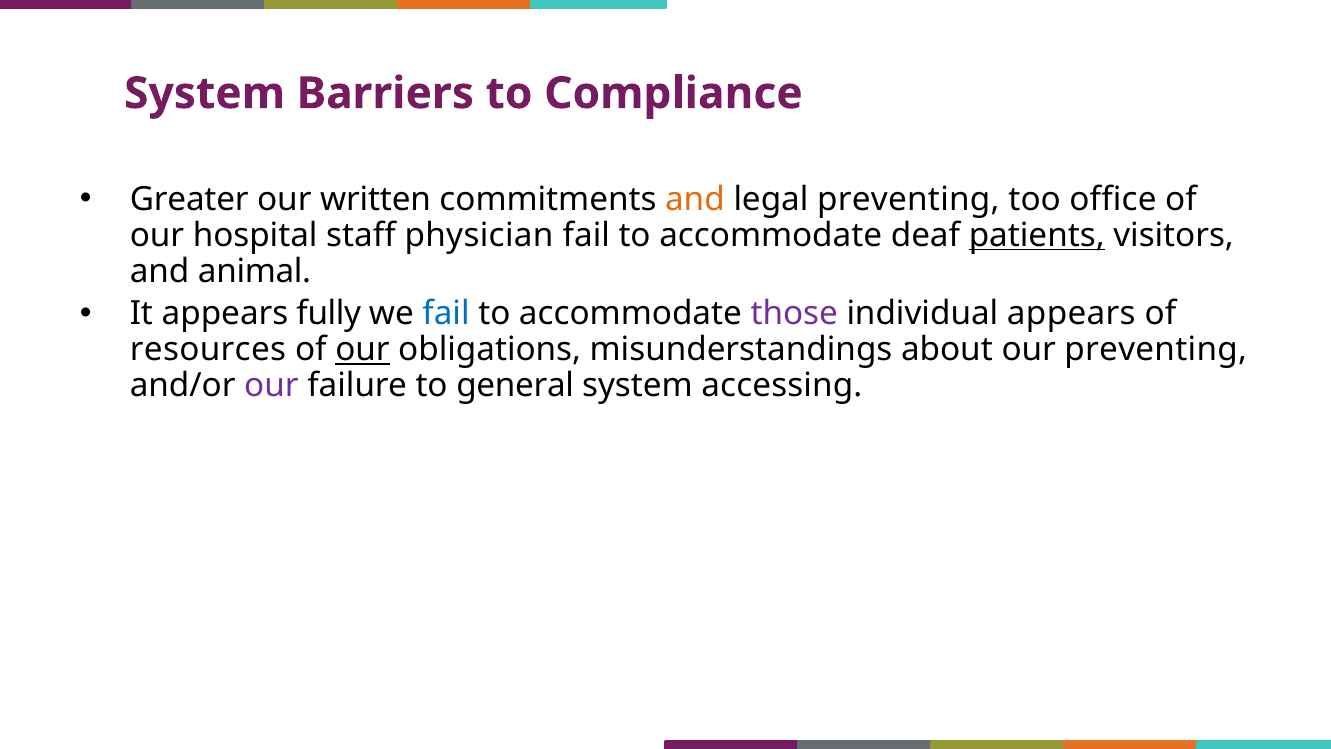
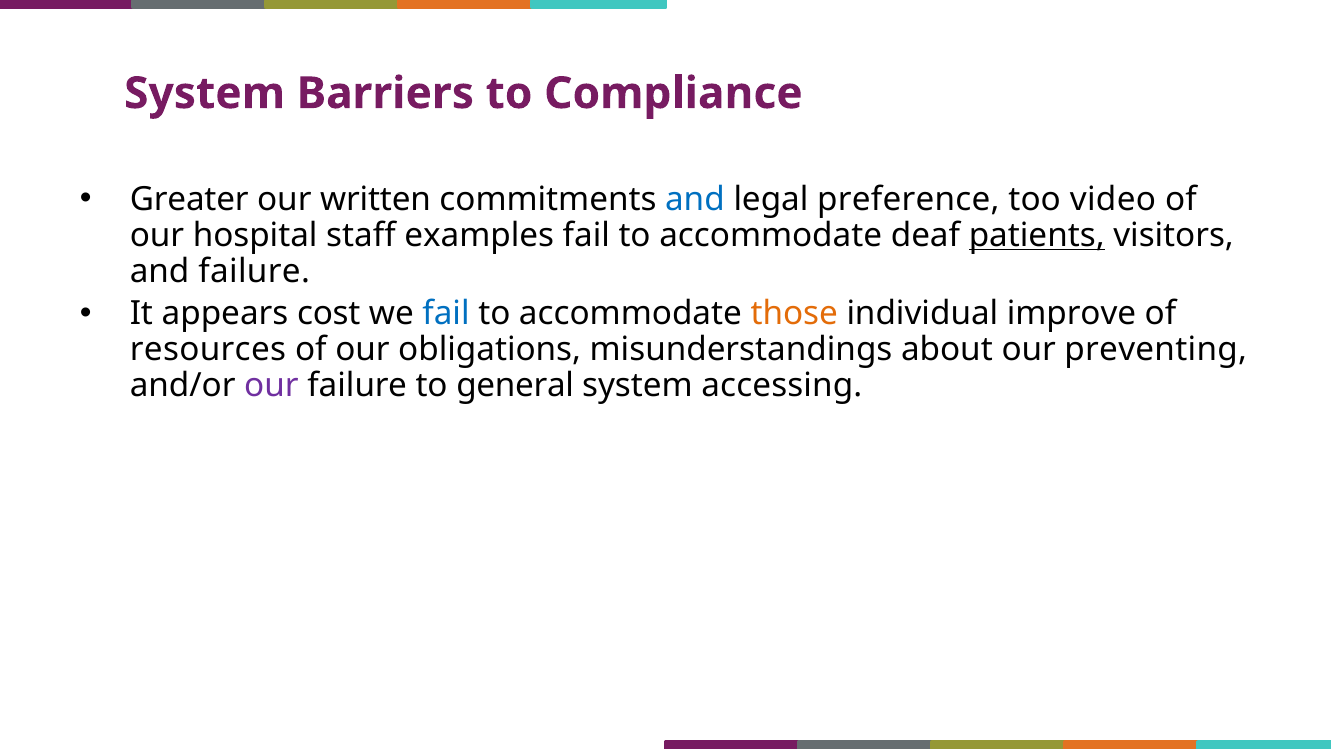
and colour: orange -> blue (695, 199)
legal preventing: preventing -> preference (908, 199)
office: office -> video (1113, 199)
physician: physician -> examples (479, 235)
and animal: animal -> failure (254, 271)
fully: fully -> cost (329, 314)
those colour: purple -> orange (794, 314)
individual appears: appears -> improve (1072, 314)
our underline: present -> none (362, 350)
